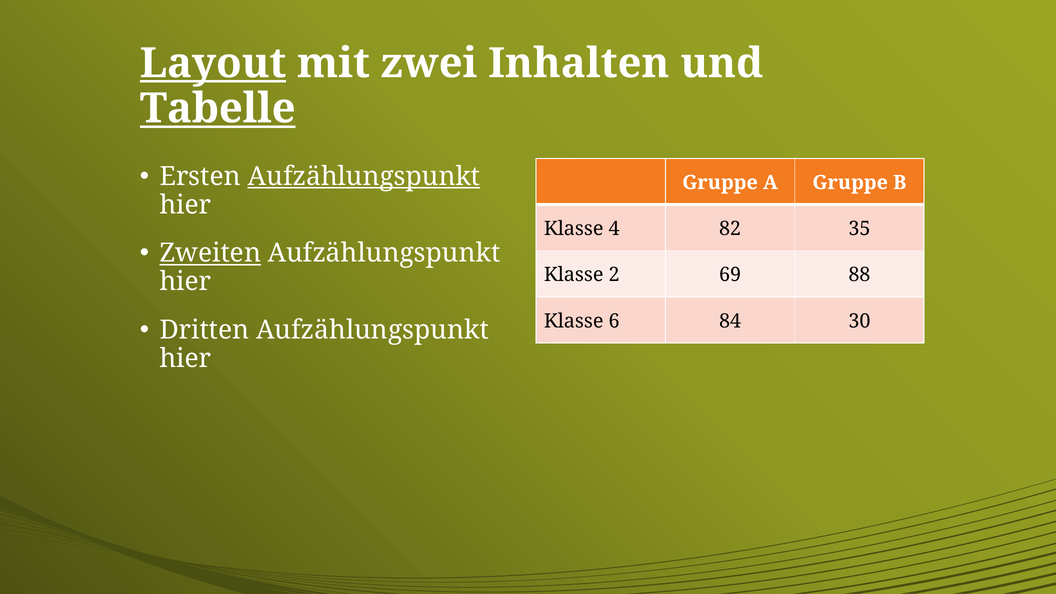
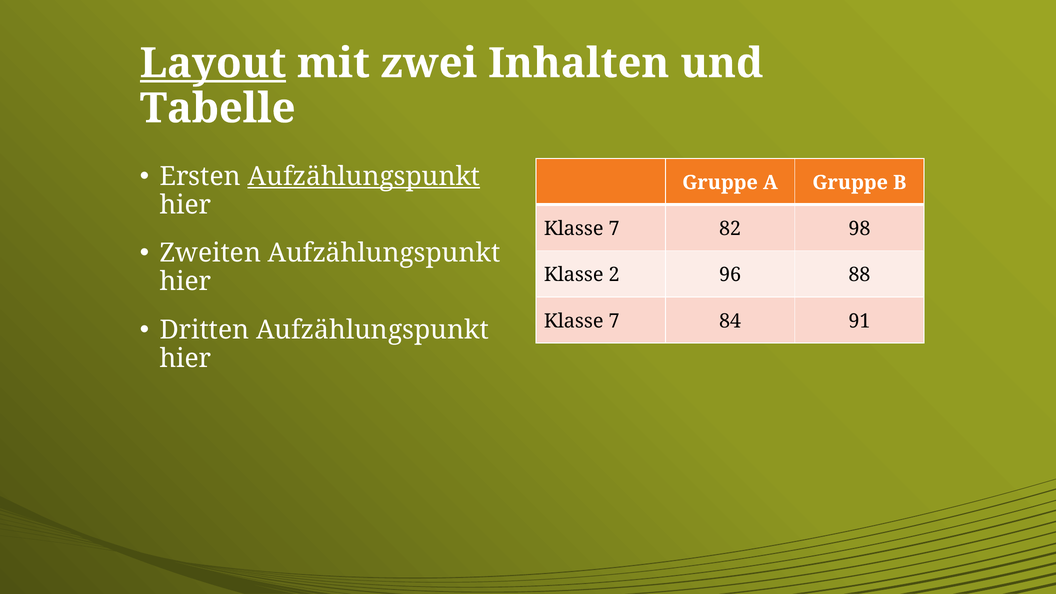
Tabelle underline: present -> none (218, 109)
4: 4 -> 7 (614, 229)
35: 35 -> 98 (859, 229)
Zweiten underline: present -> none (210, 253)
69: 69 -> 96 (730, 275)
6: 6 -> 7 (614, 321)
30: 30 -> 91 (859, 321)
